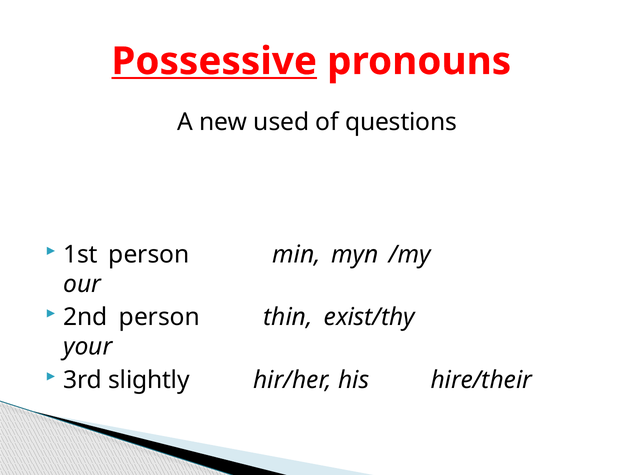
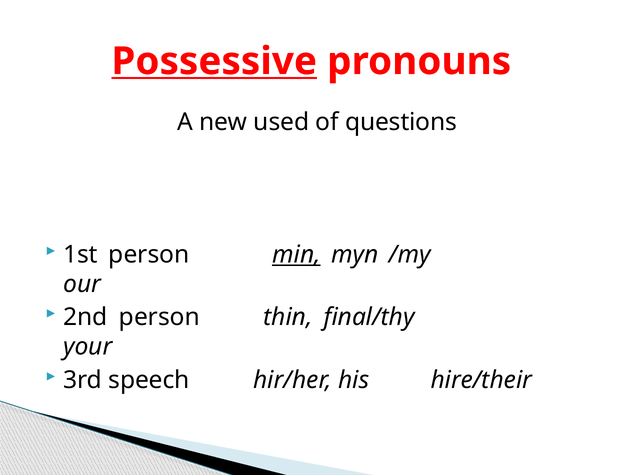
min underline: none -> present (296, 254)
exist/thy: exist/thy -> final/thy (369, 317)
slightly: slightly -> speech (149, 380)
